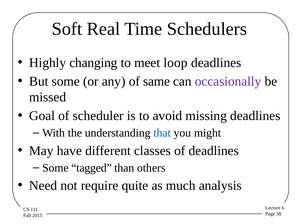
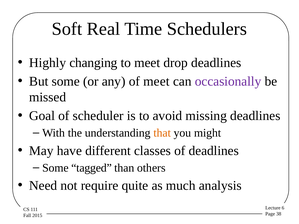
loop: loop -> drop (176, 63)
of same: same -> meet (156, 81)
that colour: blue -> orange (162, 133)
